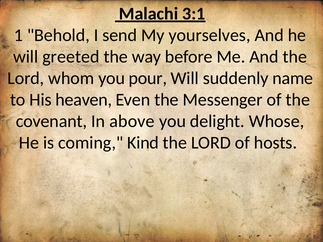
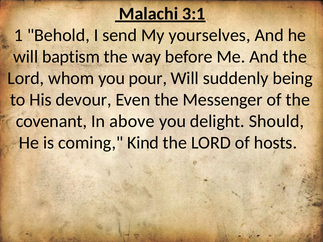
greeted: greeted -> baptism (71, 57)
name: name -> being (293, 78)
heaven: heaven -> devour (84, 100)
Whose: Whose -> Should (276, 121)
